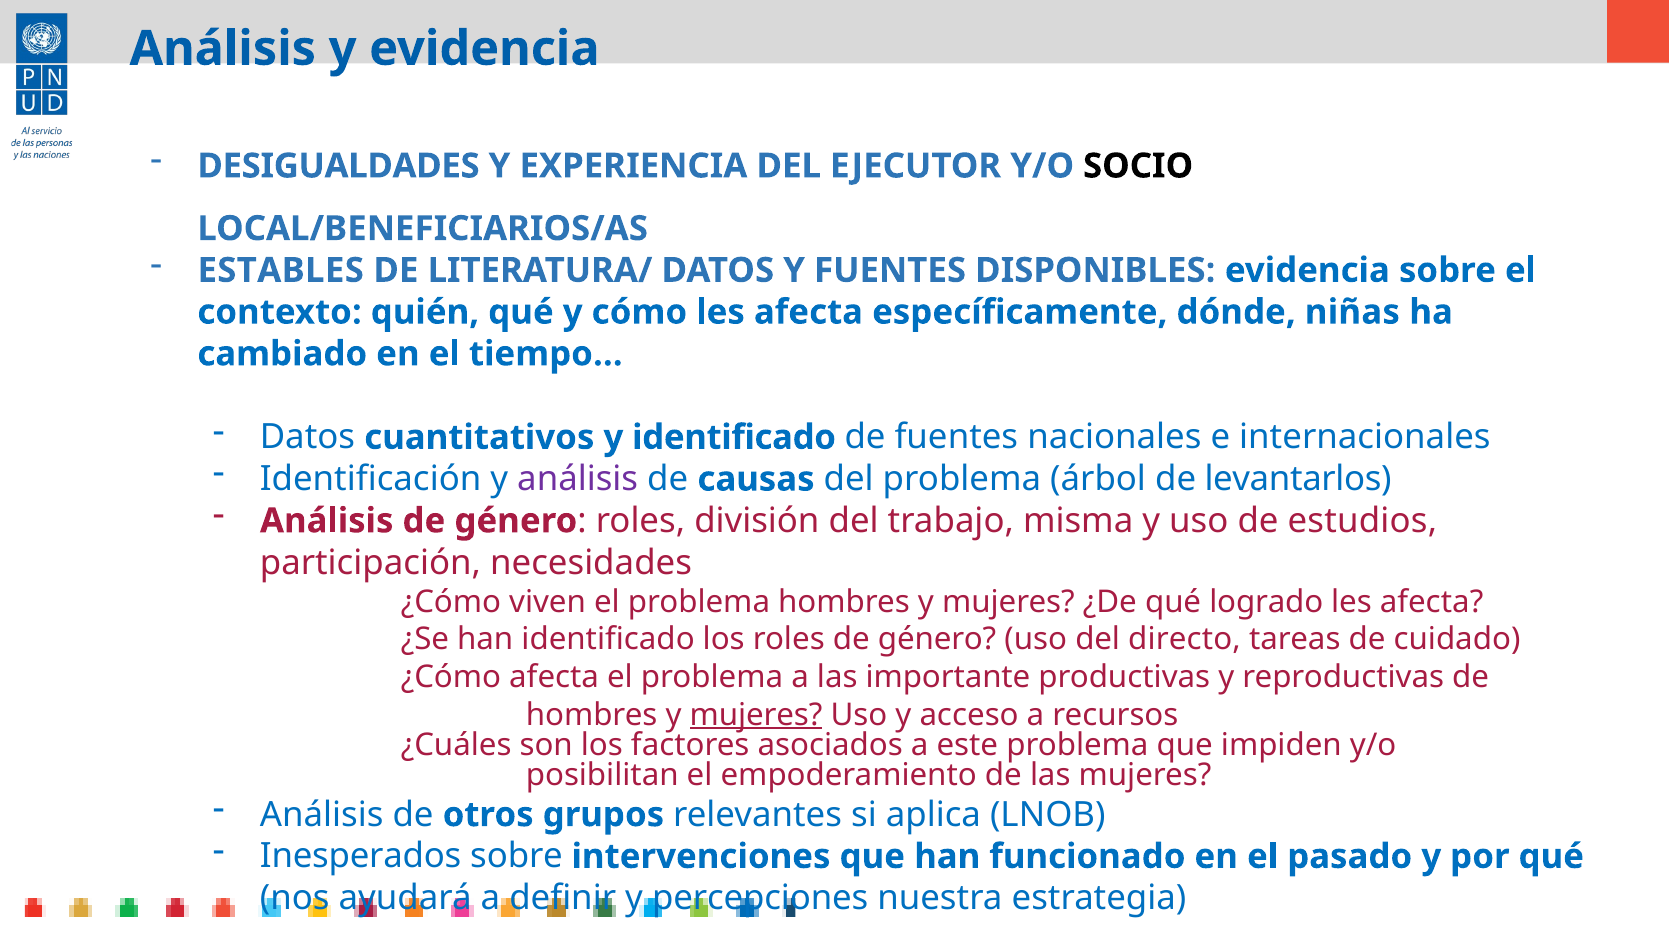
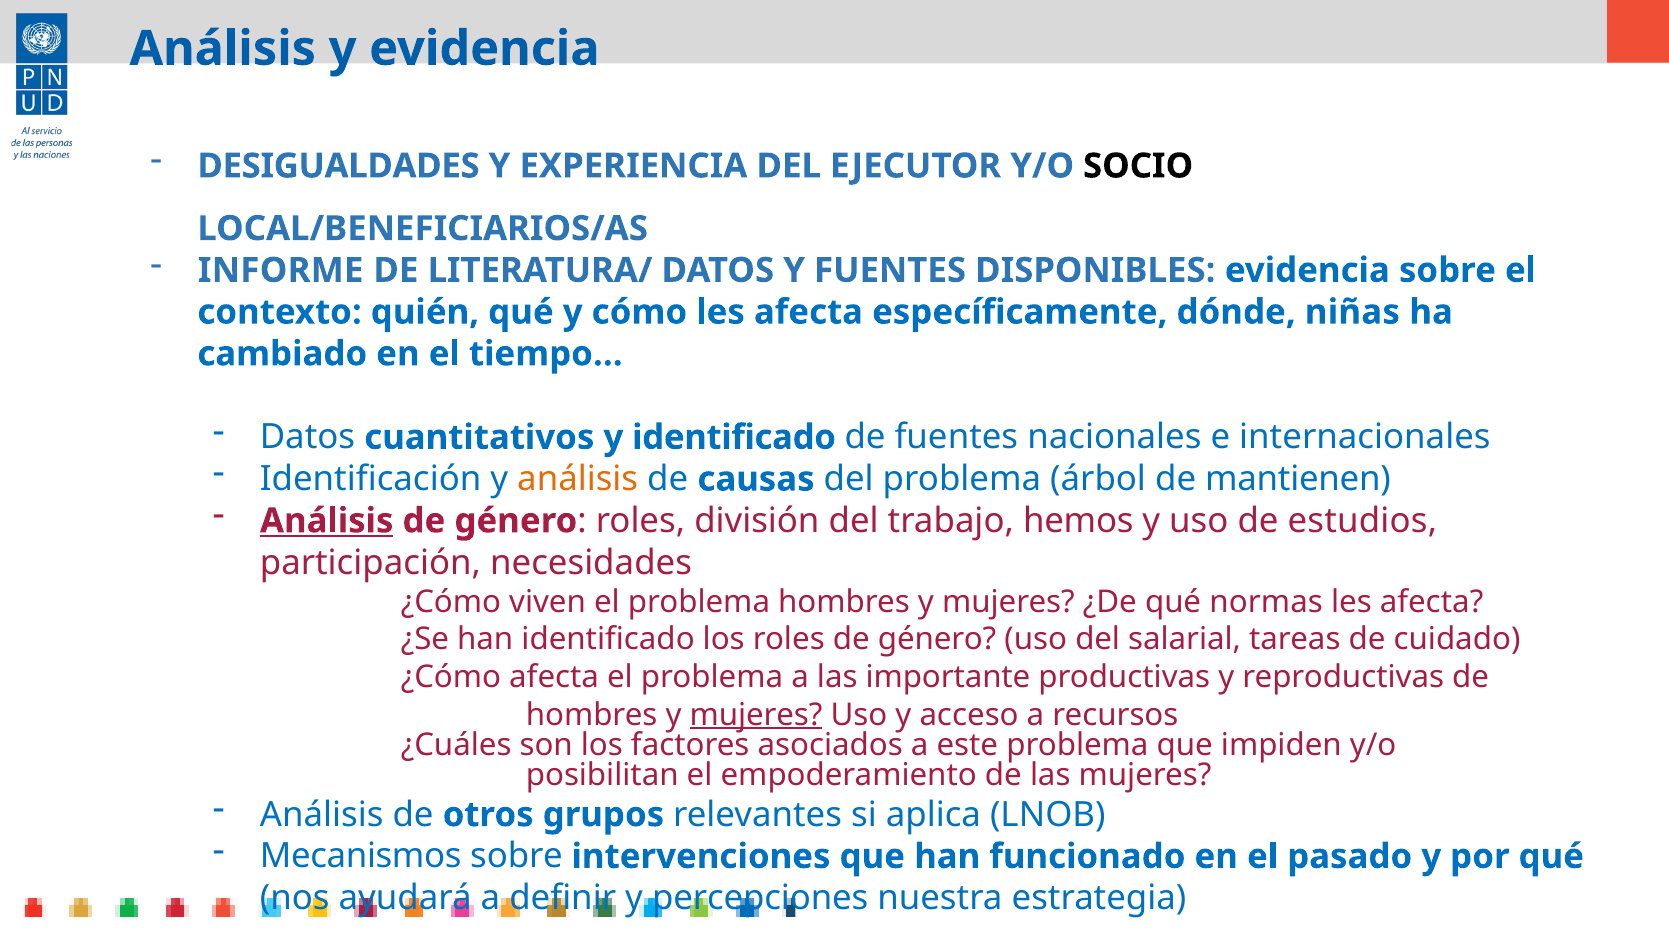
ESTABLES: ESTABLES -> INFORME (281, 270)
análisis colour: purple -> orange (578, 479)
levantarlos: levantarlos -> mantienen (1298, 479)
Análisis underline: none -> present (327, 521)
misma: misma -> hemos (1078, 521)
logrado: logrado -> normas (1266, 602)
directo: directo -> salarial (1185, 639)
Inesperados: Inesperados -> Mecanismos (361, 856)
